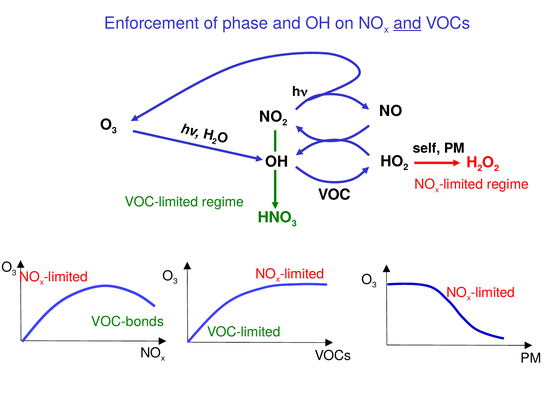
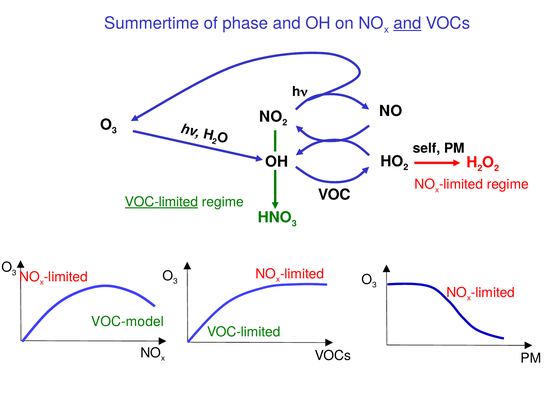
Enforcement: Enforcement -> Summertime (152, 23)
VOC-limited underline: none -> present (162, 202)
VOC-bonds: VOC-bonds -> VOC-model (128, 322)
